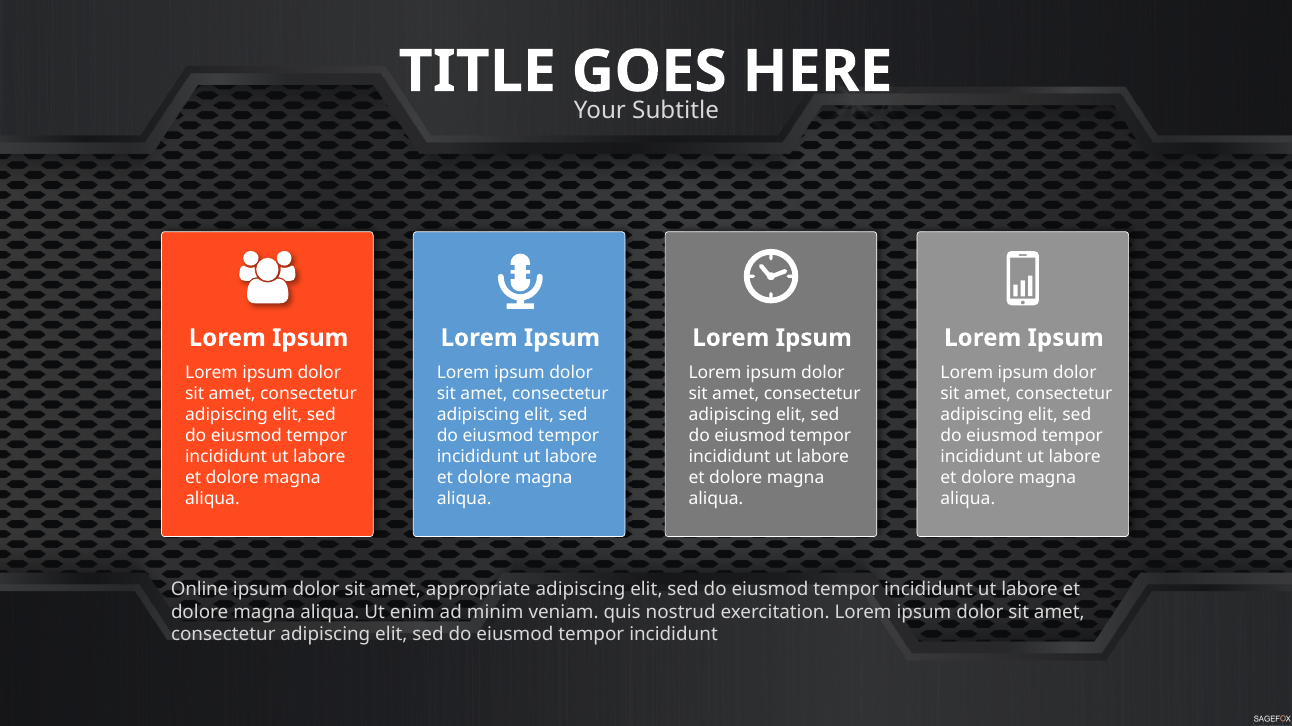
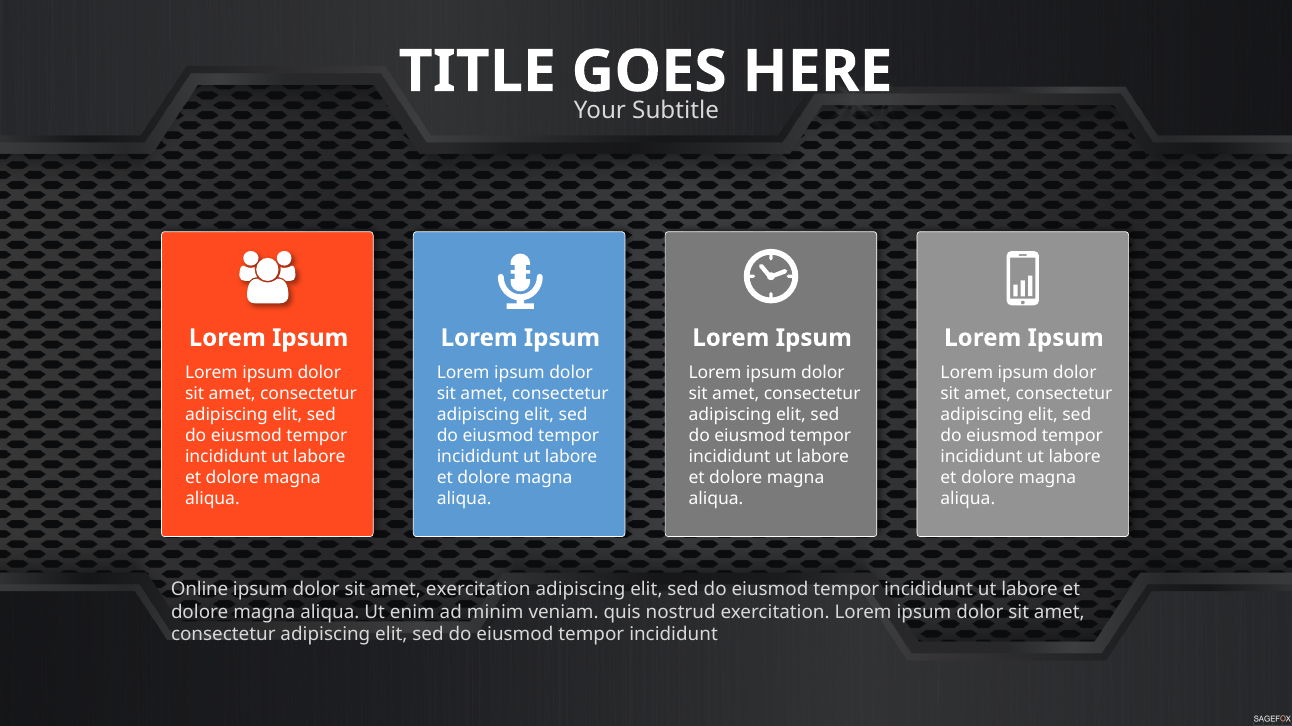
amet appropriate: appropriate -> exercitation (478, 590)
